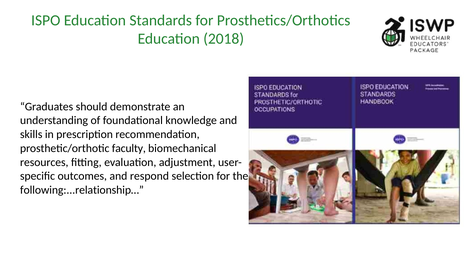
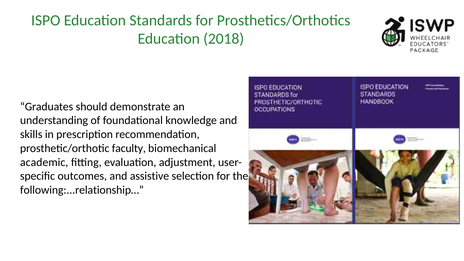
resources: resources -> academic (44, 162)
respond: respond -> assistive (149, 176)
